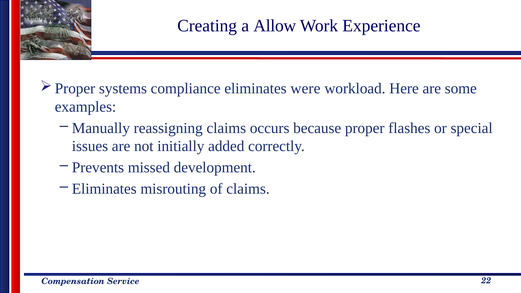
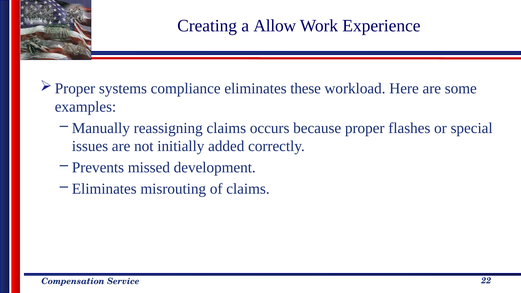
were: were -> these (306, 89)
